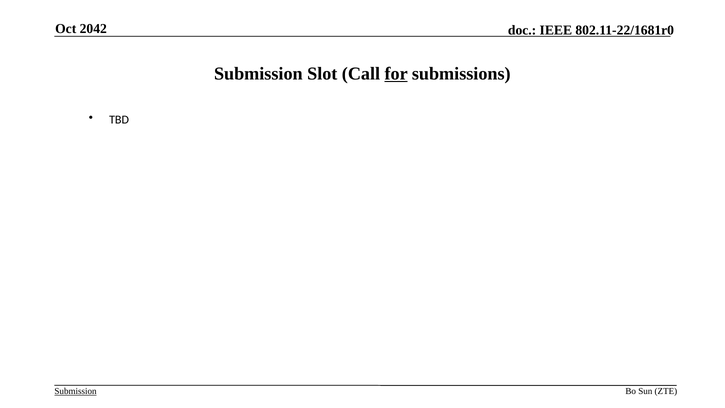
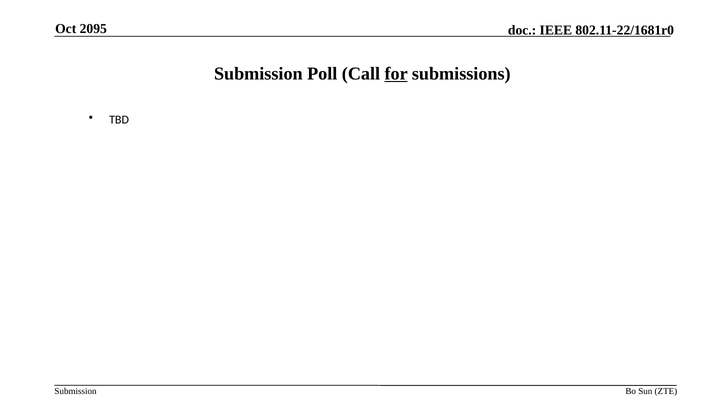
2042: 2042 -> 2095 (93, 29)
Slot: Slot -> Poll (322, 74)
Submission underline: present -> none (76, 391)
